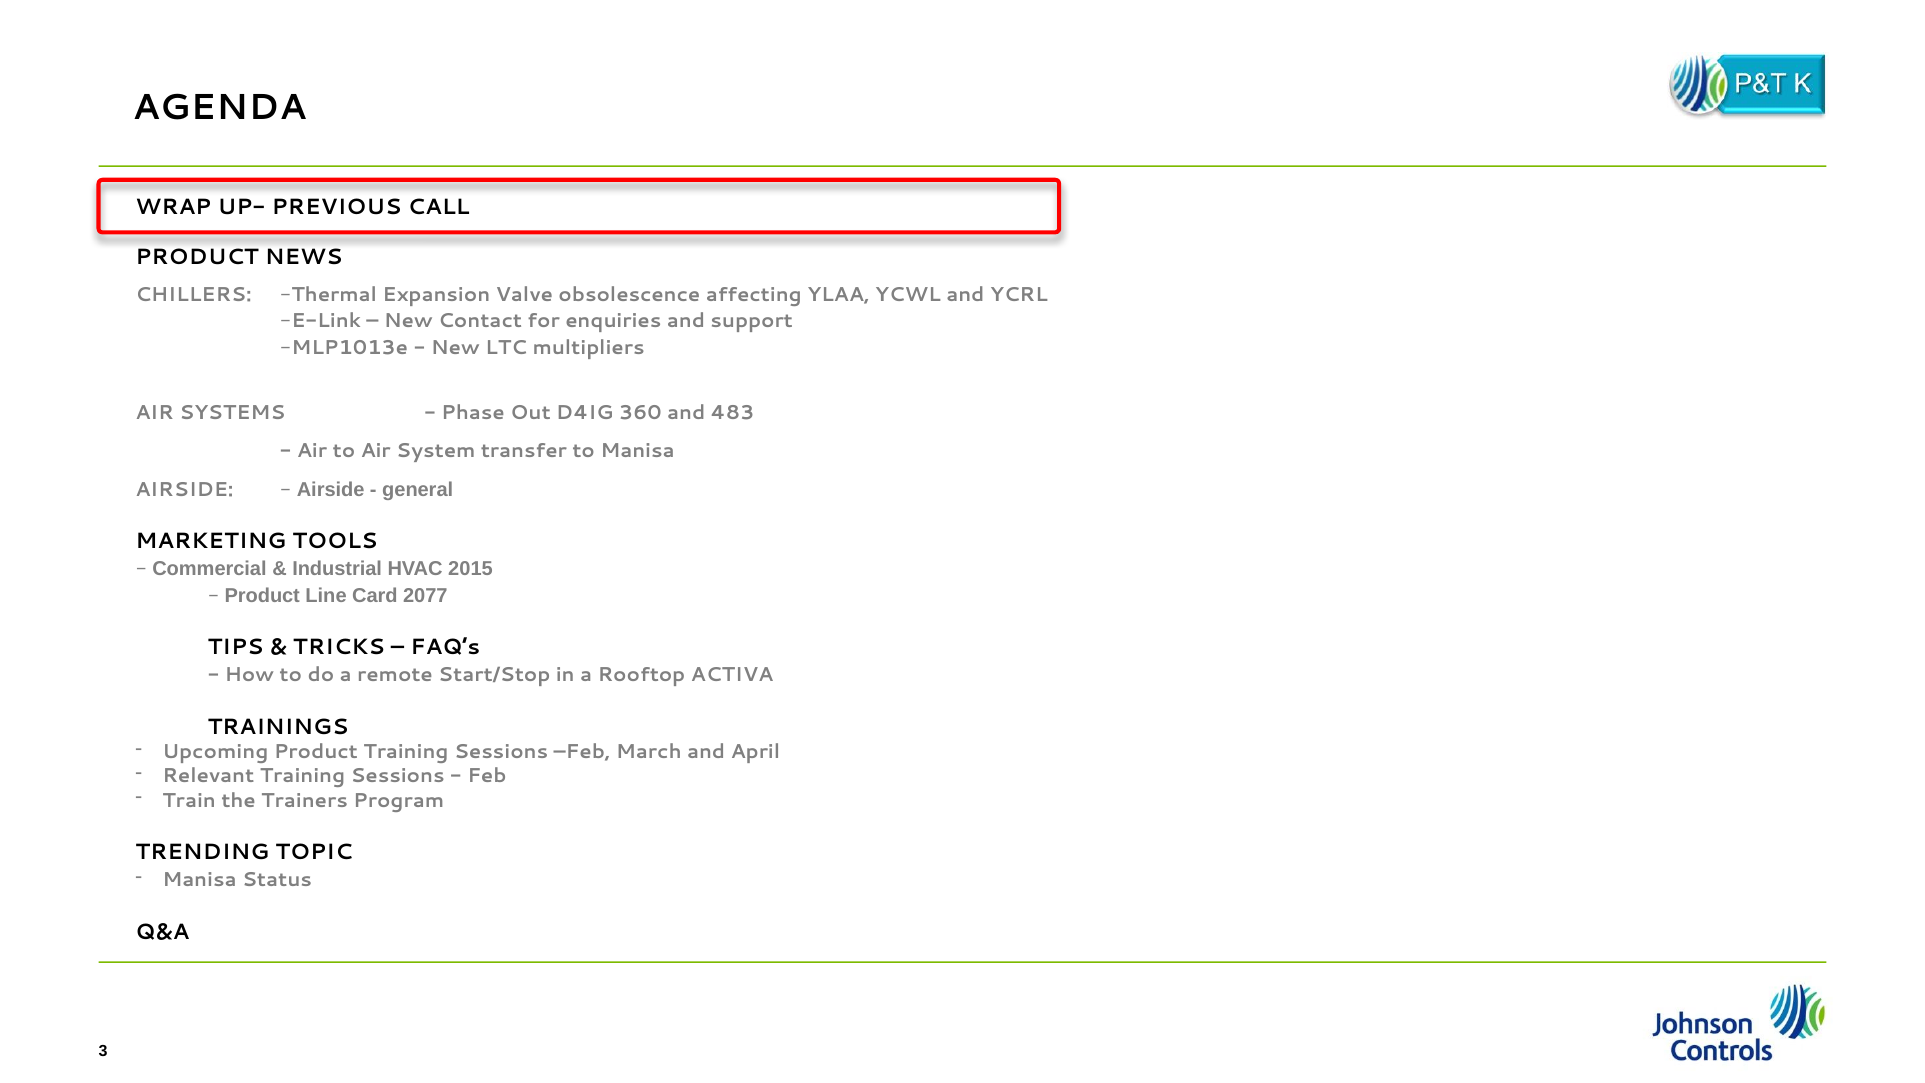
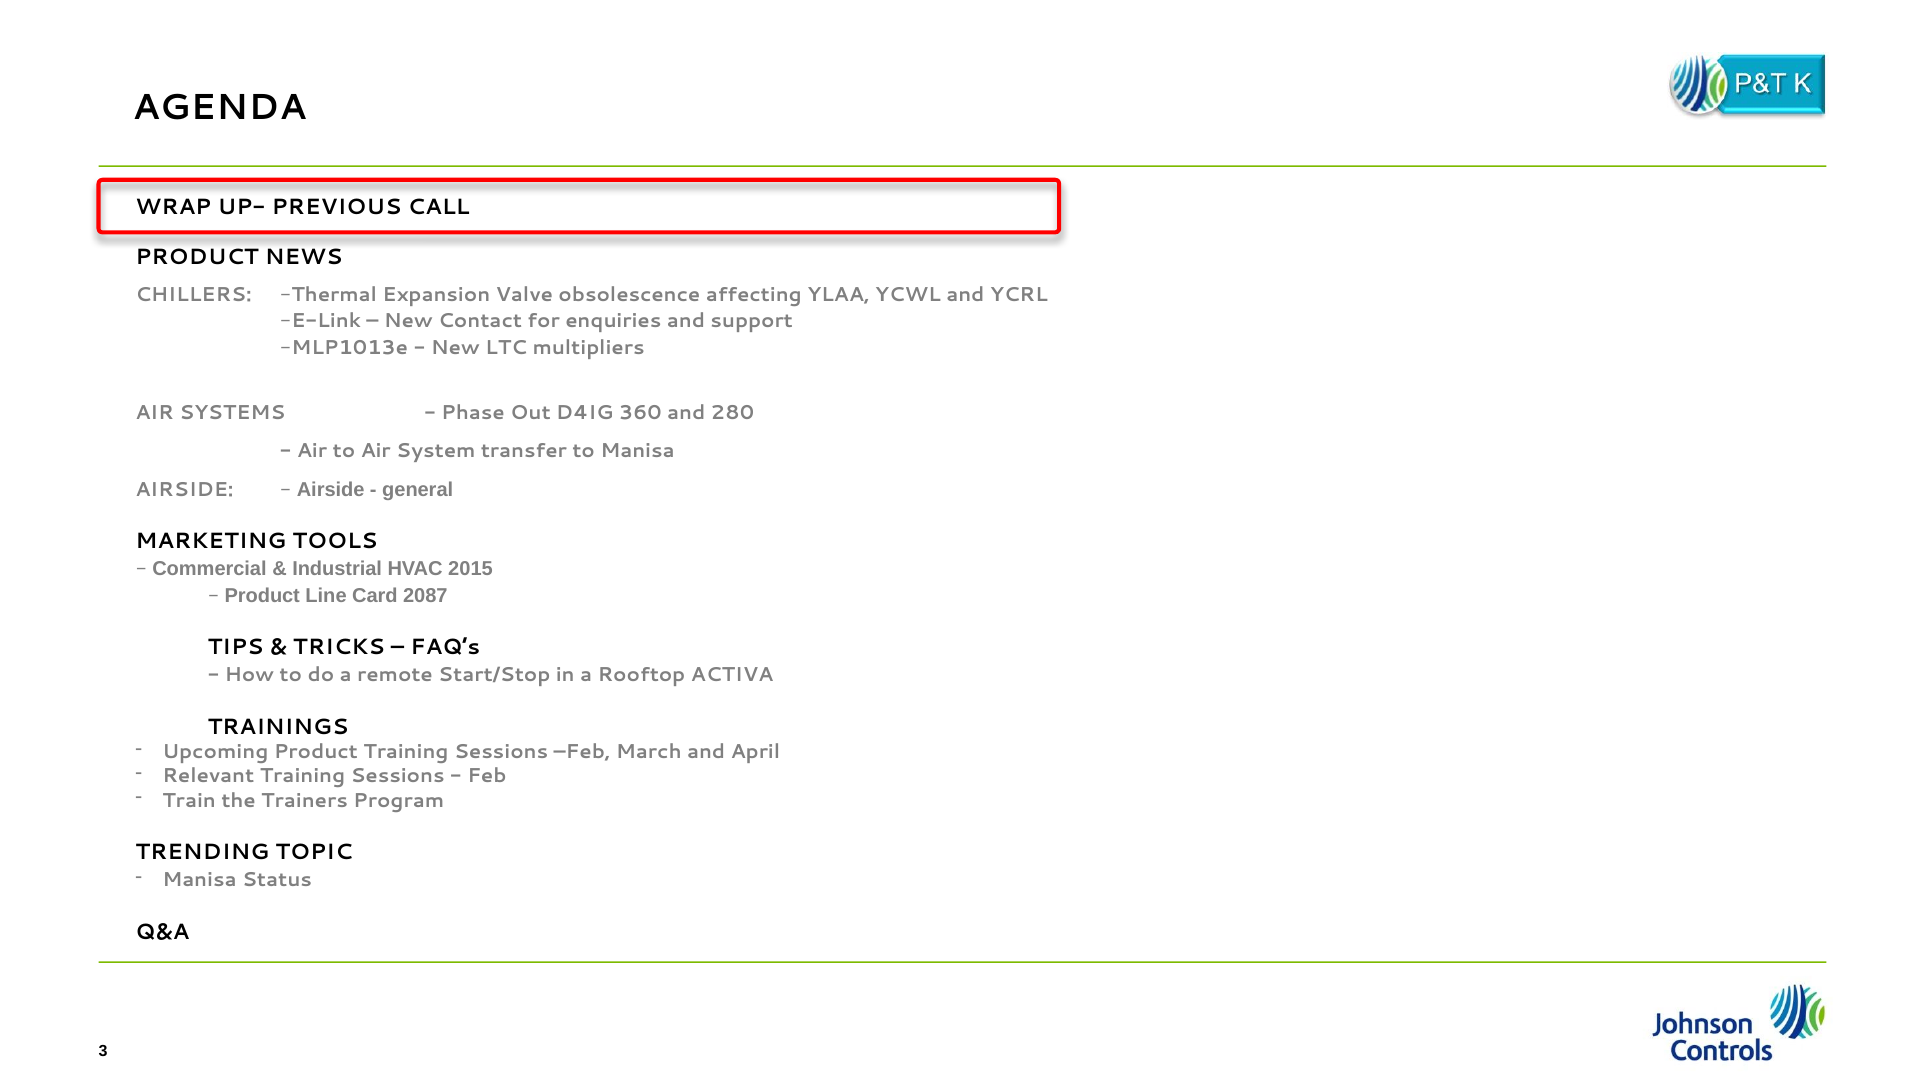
483: 483 -> 280 (732, 413)
2077: 2077 -> 2087 (425, 596)
